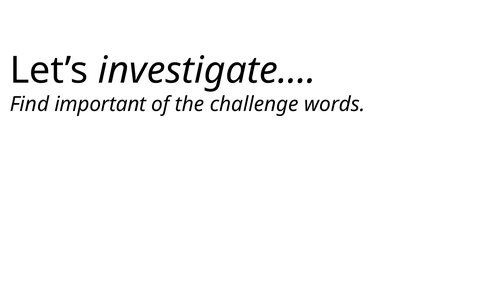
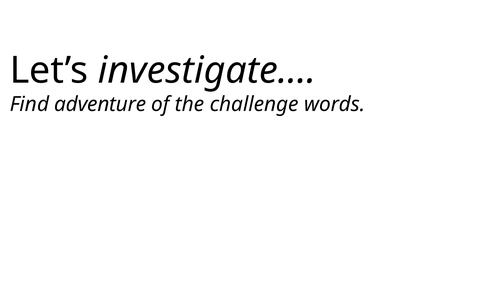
important: important -> adventure (100, 105)
